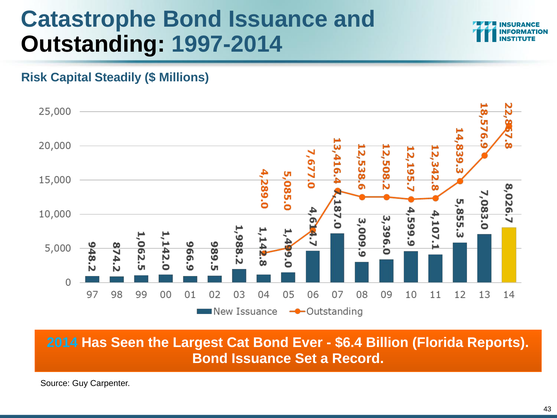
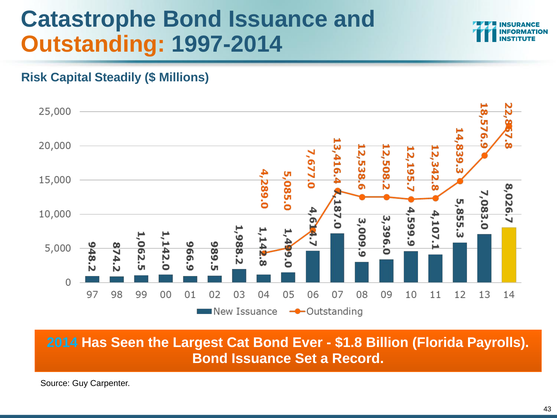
Outstanding colour: black -> orange (93, 44)
$6.4: $6.4 -> $1.8 (349, 342)
Reports: Reports -> Payrolls (498, 342)
